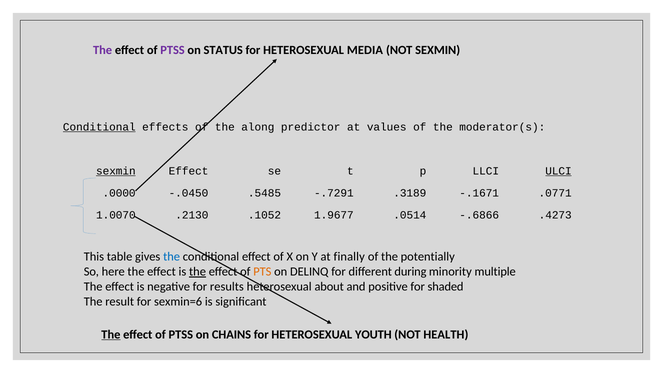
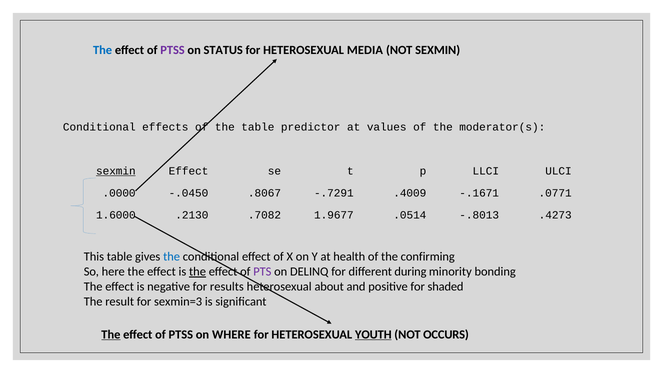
The colour: purple -> blue (103, 50)
Conditional underline: present -> none (99, 127)
the along: along -> table (258, 127)
ULCI underline: present -> none (559, 171)
.5485: .5485 -> .8067 (264, 193)
.3189: .3189 -> .4009 (410, 193)
1.0070: 1.0070 -> 1.6000 (116, 215)
.1052: .1052 -> .7082 (264, 215)
-.6866: -.6866 -> -.8013 (479, 215)
finally: finally -> health (349, 257)
potentially: potentially -> confirming (428, 257)
PTS colour: orange -> purple (262, 272)
multiple: multiple -> bonding (495, 272)
sexmin=6: sexmin=6 -> sexmin=3 (178, 302)
CHAINS: CHAINS -> WHERE (231, 334)
YOUTH underline: none -> present (373, 334)
HEALTH: HEALTH -> OCCURS (446, 334)
